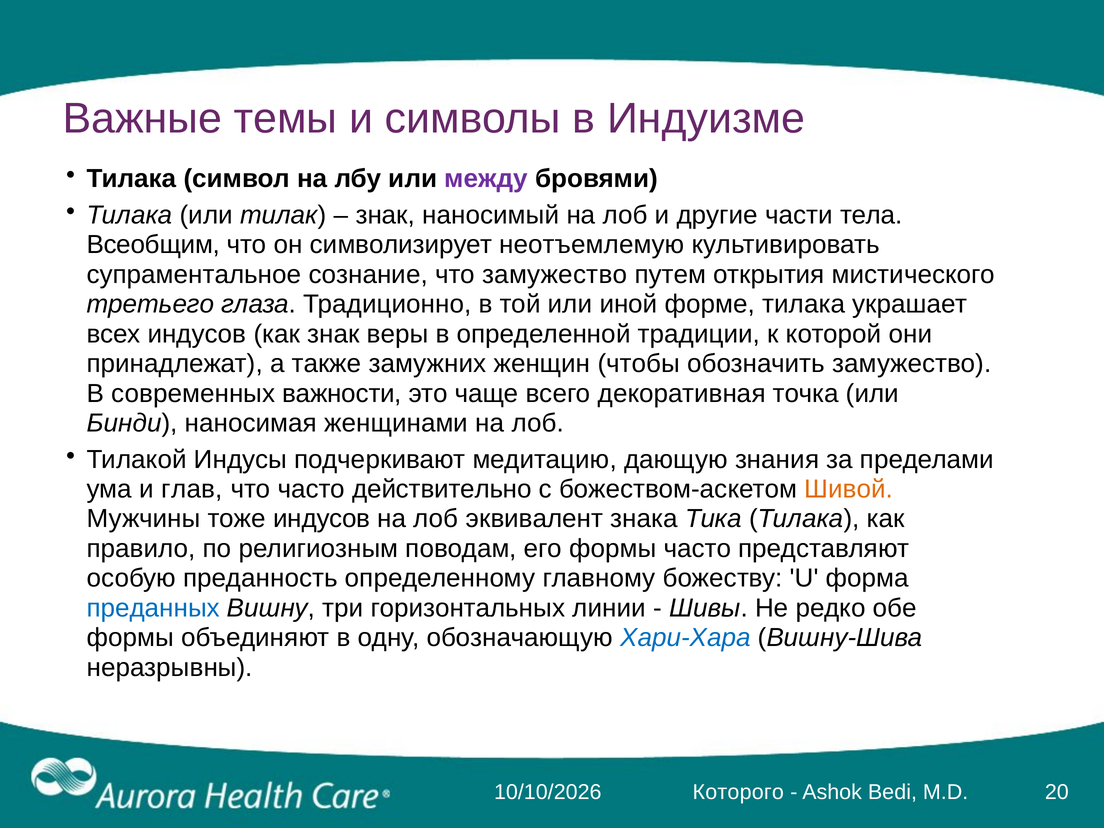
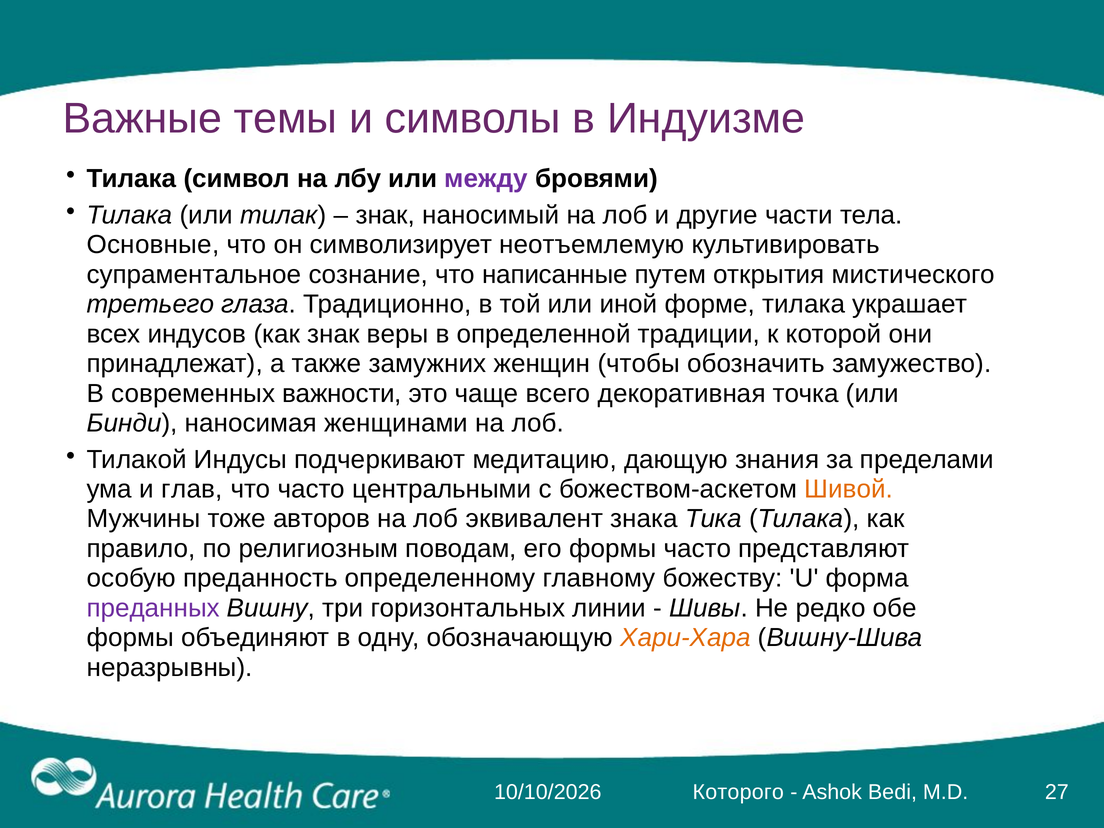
Всеобщим: Всеобщим -> Основные (153, 245)
что замужество: замужество -> написанные (555, 275)
действительно: действительно -> центральными (442, 489)
тоже индусов: индусов -> авторов (322, 519)
преданных colour: blue -> purple (153, 608)
Хари-Хара colour: blue -> orange (685, 638)
20: 20 -> 27 (1057, 792)
